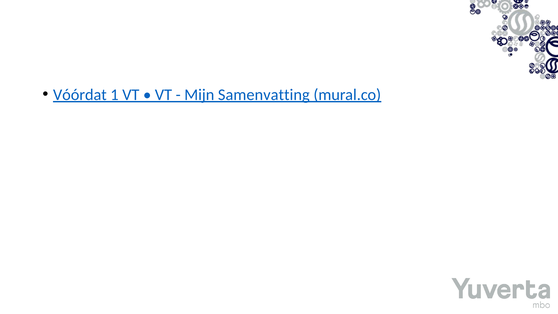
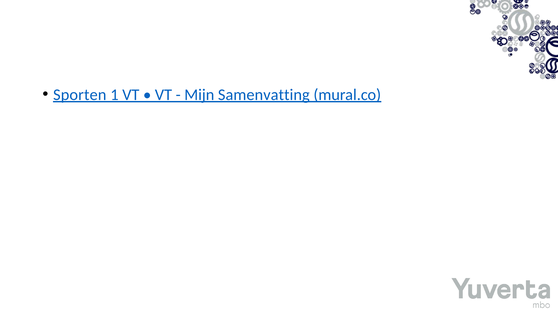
Vóórdat: Vóórdat -> Sporten (80, 95)
